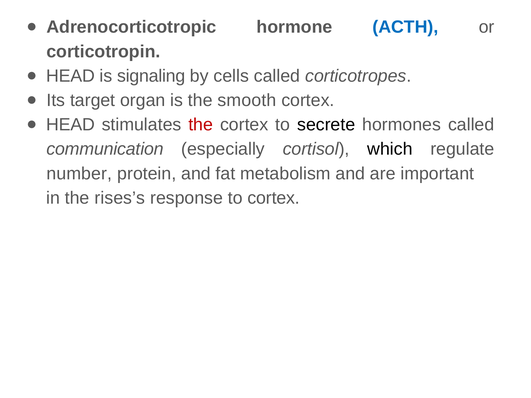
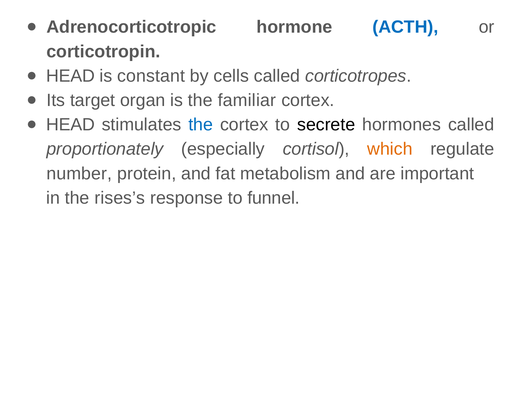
signaling: signaling -> constant (151, 76)
smooth: smooth -> familiar (247, 100)
the colour: red -> blue (201, 125)
communication: communication -> proportionately (105, 149)
which colour: black -> orange (390, 149)
to cortex: cortex -> funnel (274, 198)
